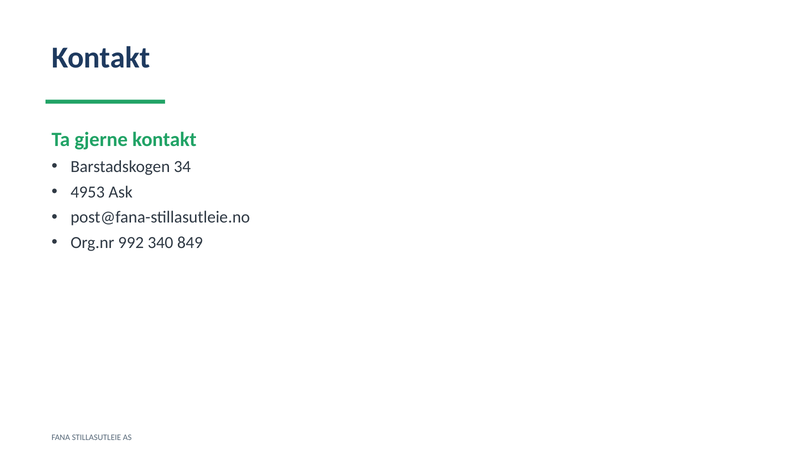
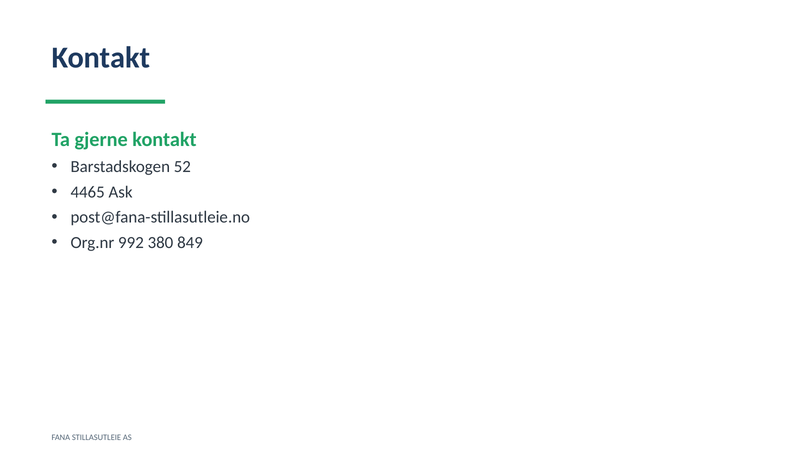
34: 34 -> 52 (182, 167)
4953: 4953 -> 4465 (88, 192)
340: 340 -> 380 (160, 243)
